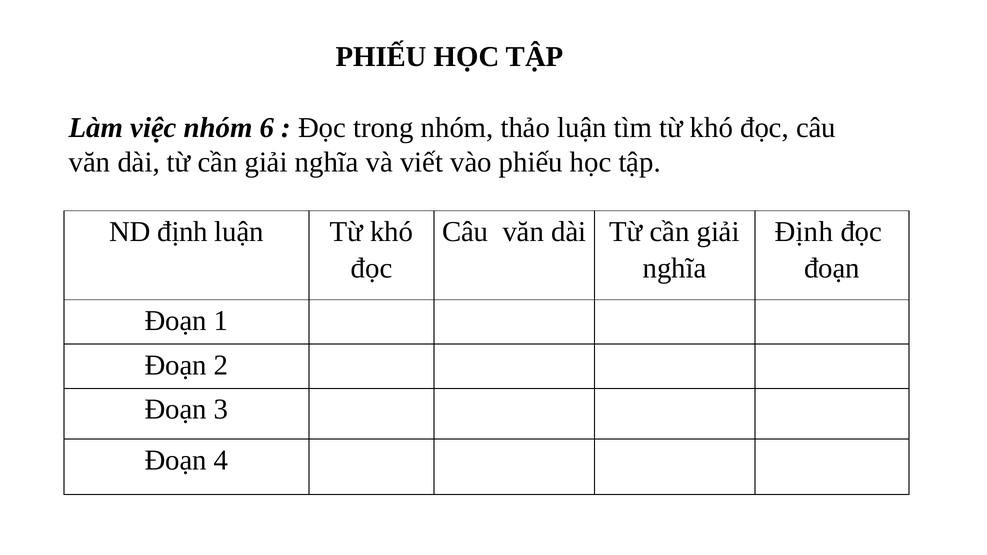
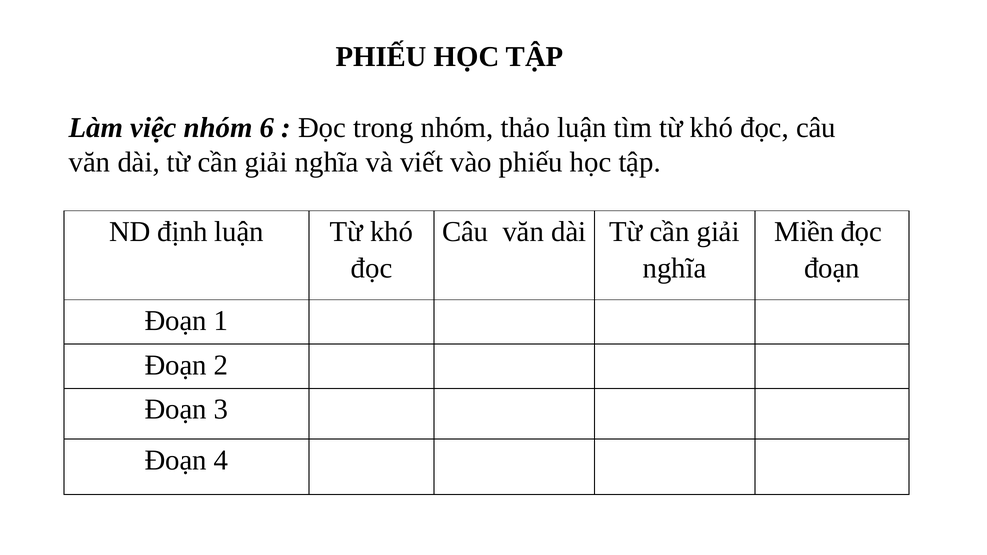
Định: Định -> Miền (804, 232)
